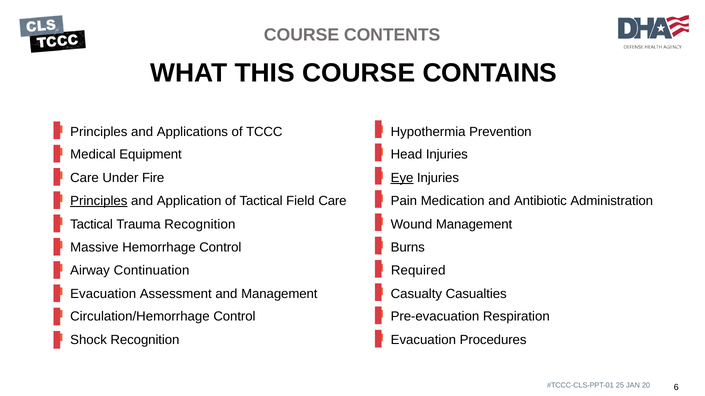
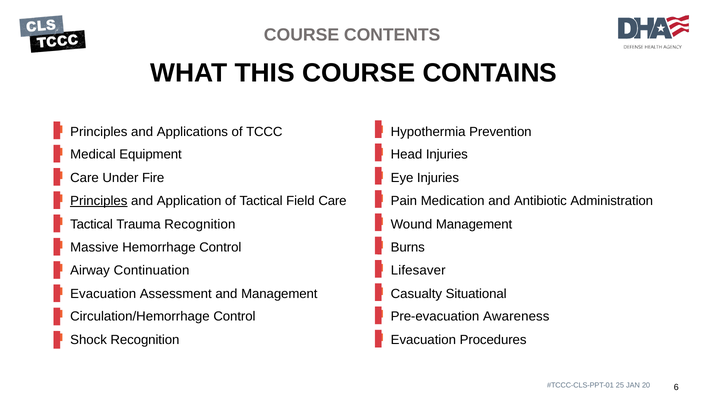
Eye underline: present -> none (402, 178)
Required: Required -> Lifesaver (418, 271)
Casualties: Casualties -> Situational (476, 294)
Respiration: Respiration -> Awareness (516, 317)
